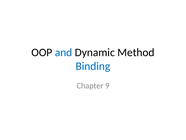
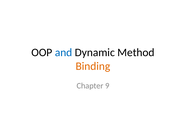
Binding colour: blue -> orange (93, 66)
